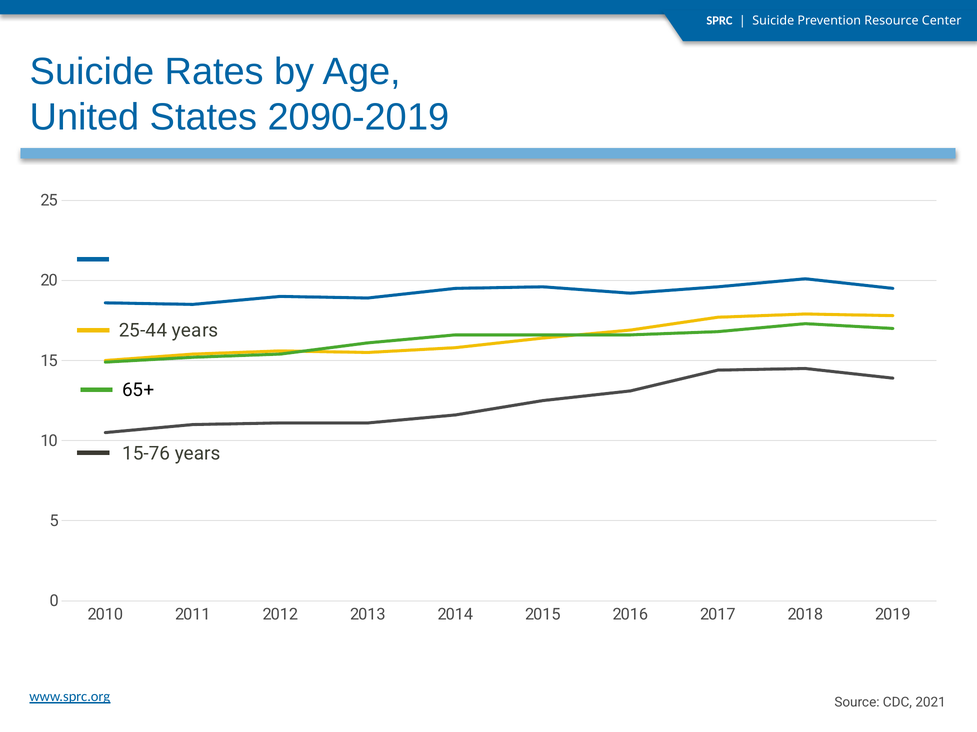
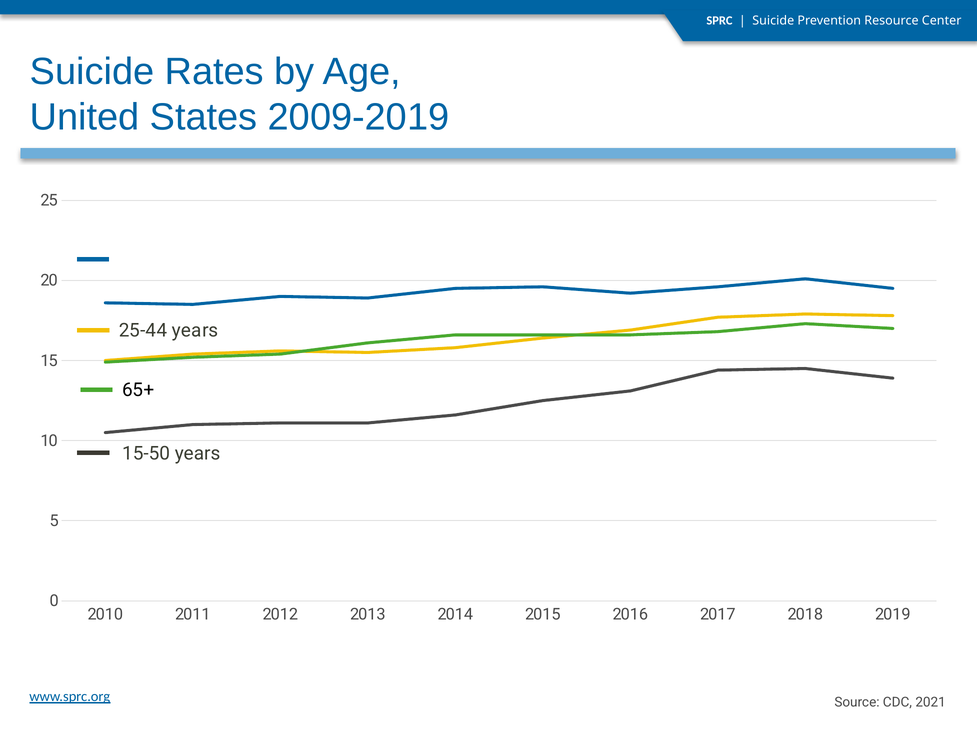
2090-2019: 2090-2019 -> 2009-2019 (359, 117)
15-76: 15-76 -> 15-50 (146, 454)
